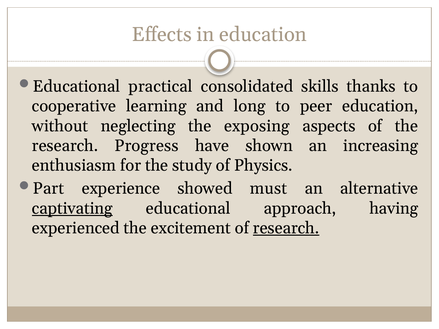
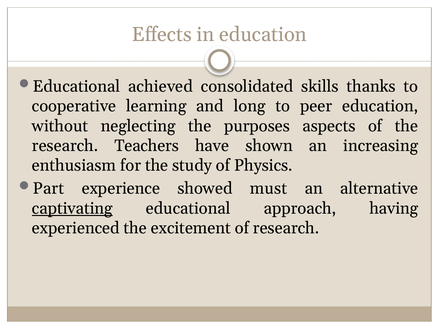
practical: practical -> achieved (161, 87)
exposing: exposing -> purposes (257, 126)
Progress: Progress -> Teachers (147, 146)
research underline: present -> none (286, 228)
